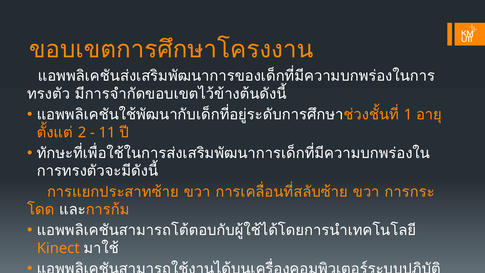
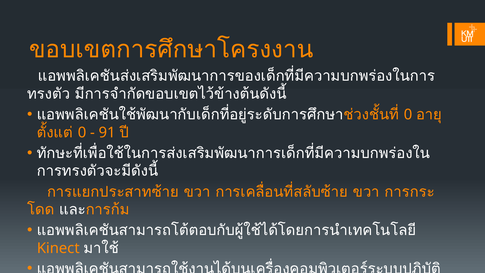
1: 1 -> 0 (408, 115)
2: 2 -> 0 (82, 132)
11: 11 -> 91 (107, 132)
